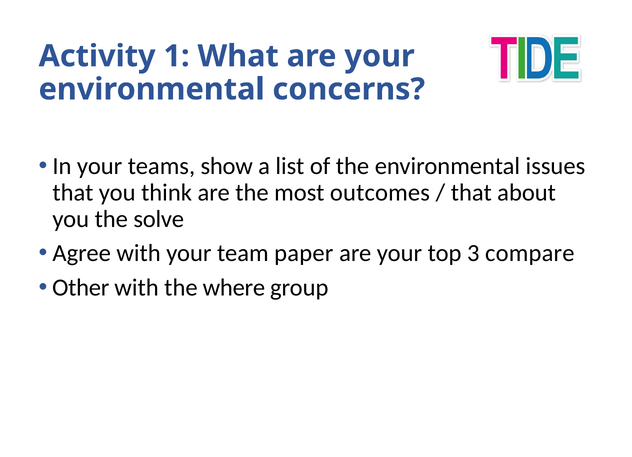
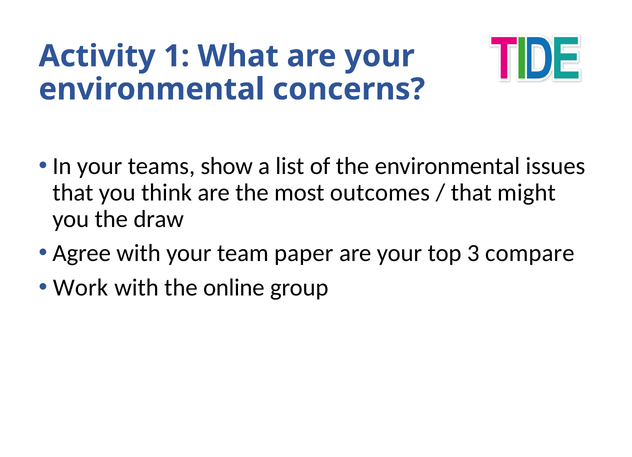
about: about -> might (527, 192)
solve: solve -> draw (159, 219)
Other: Other -> Work (80, 287)
where: where -> online (234, 287)
